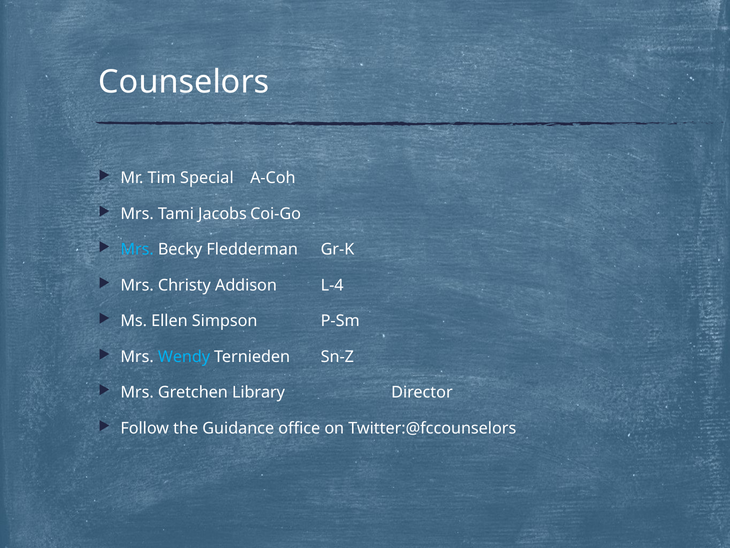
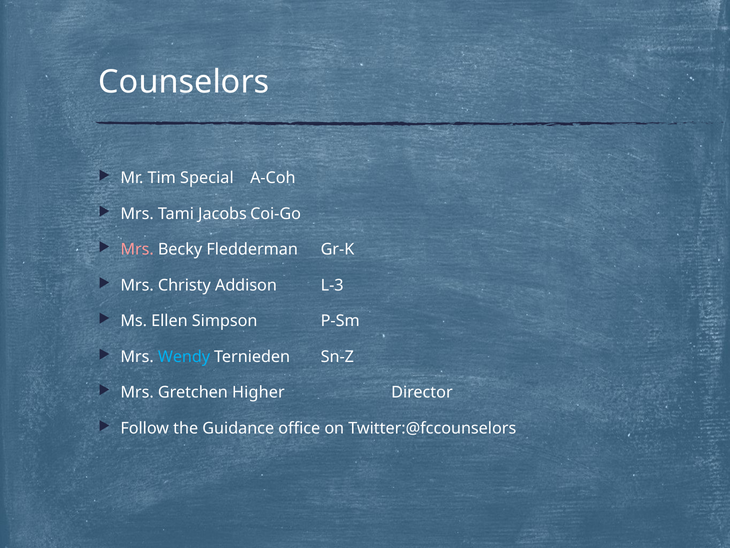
Mrs colour: light blue -> pink (137, 249)
L-4: L-4 -> L-3 (332, 285)
Library: Library -> Higher (258, 392)
